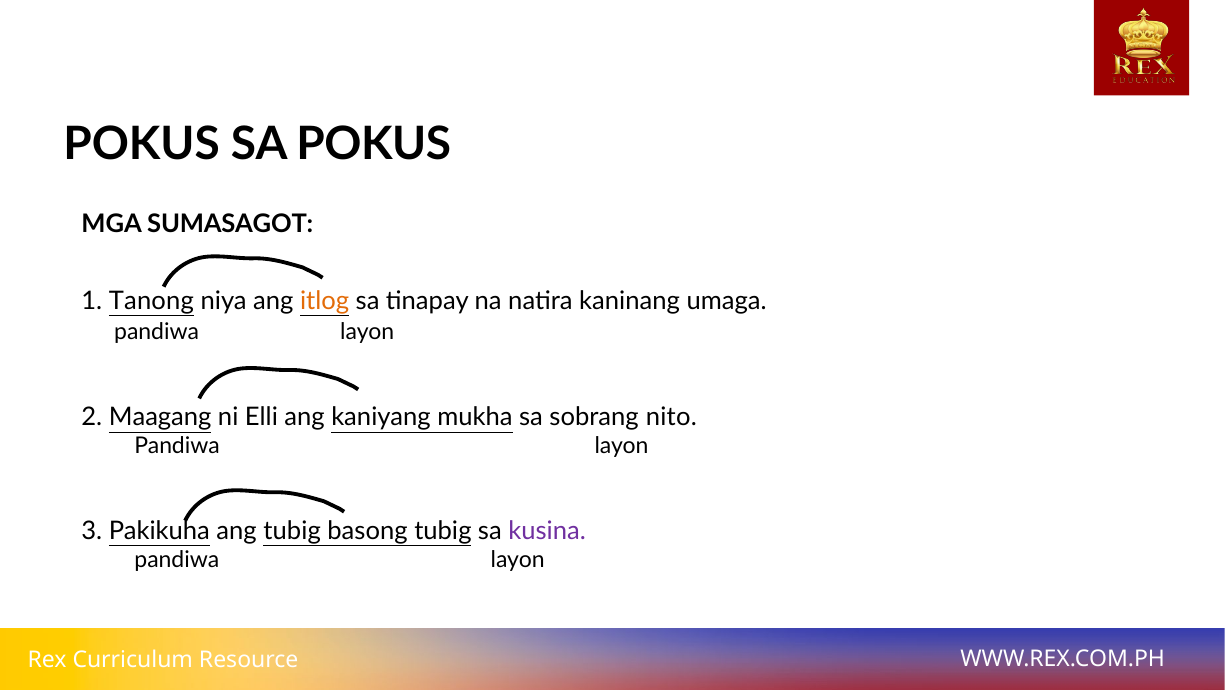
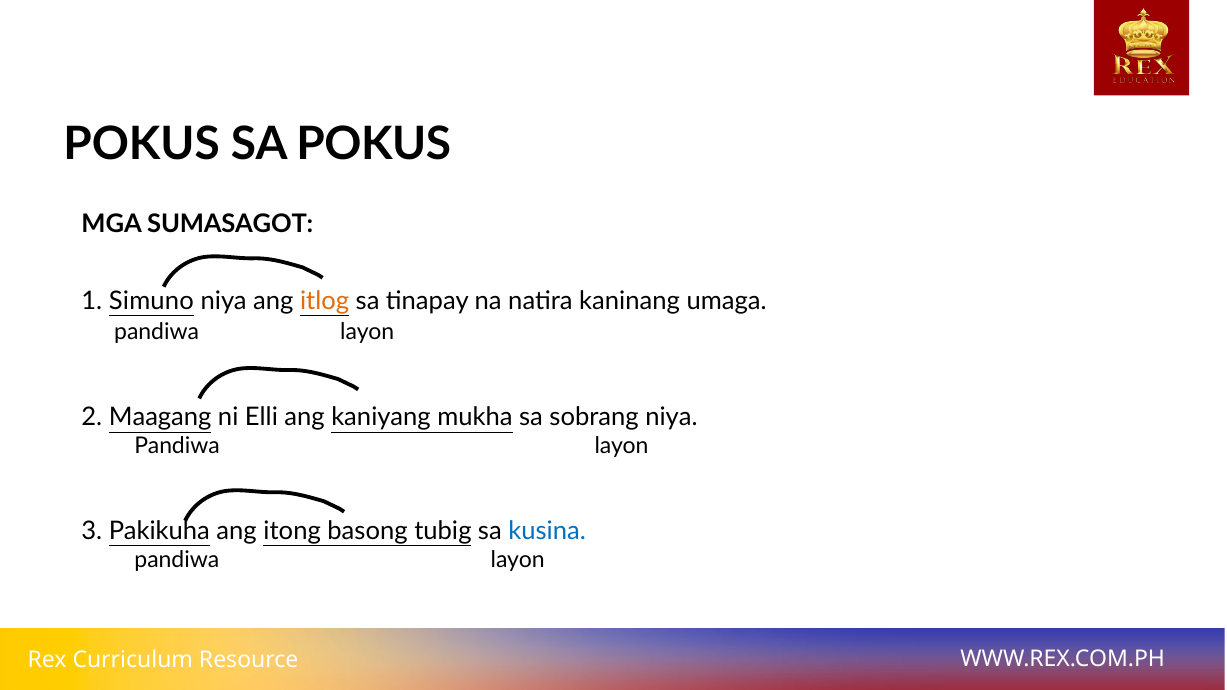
Tanong: Tanong -> Simuno (151, 301)
sobrang nito: nito -> niya (671, 417)
ang tubig: tubig -> itong (292, 531)
kusina colour: purple -> blue (547, 531)
